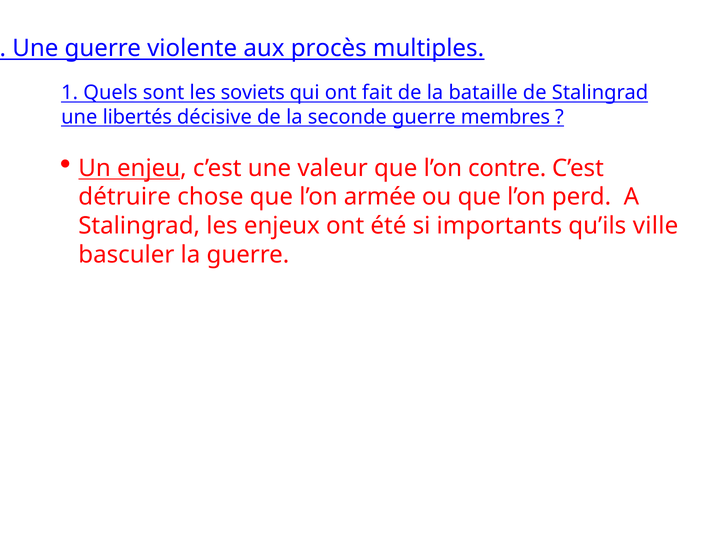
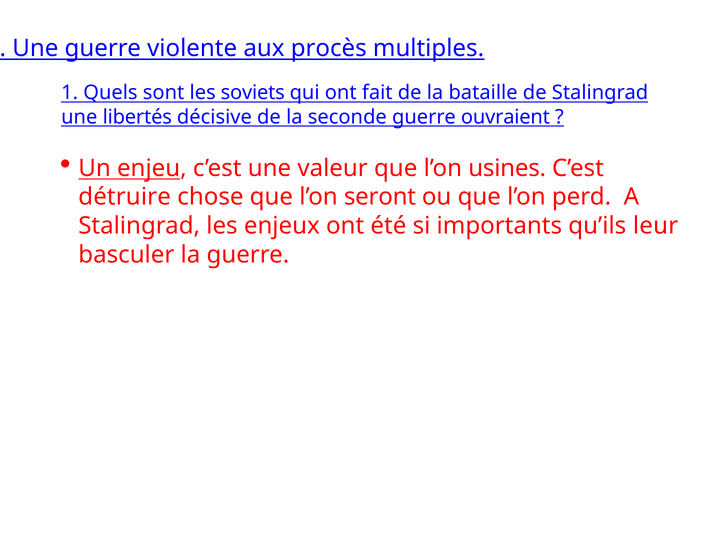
membres: membres -> ouvraient (505, 117)
contre: contre -> usines (507, 168)
armée: armée -> seront (380, 197)
ville: ville -> leur (656, 226)
